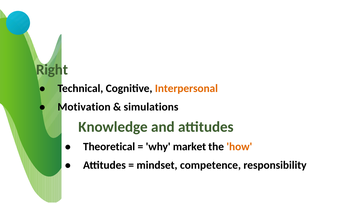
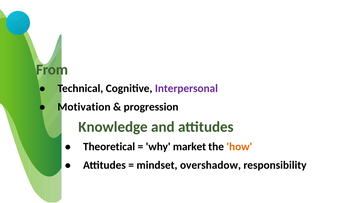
Right: Right -> From (52, 70)
Interpersonal colour: orange -> purple (186, 88)
simulations: simulations -> progression (151, 107)
competence: competence -> overshadow (210, 165)
